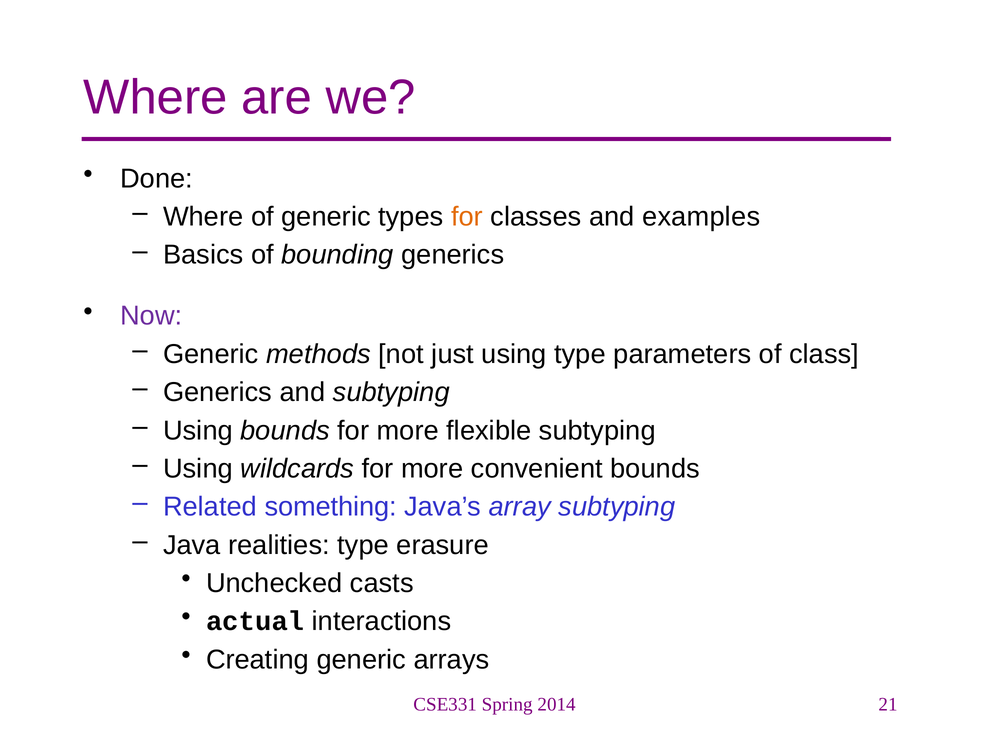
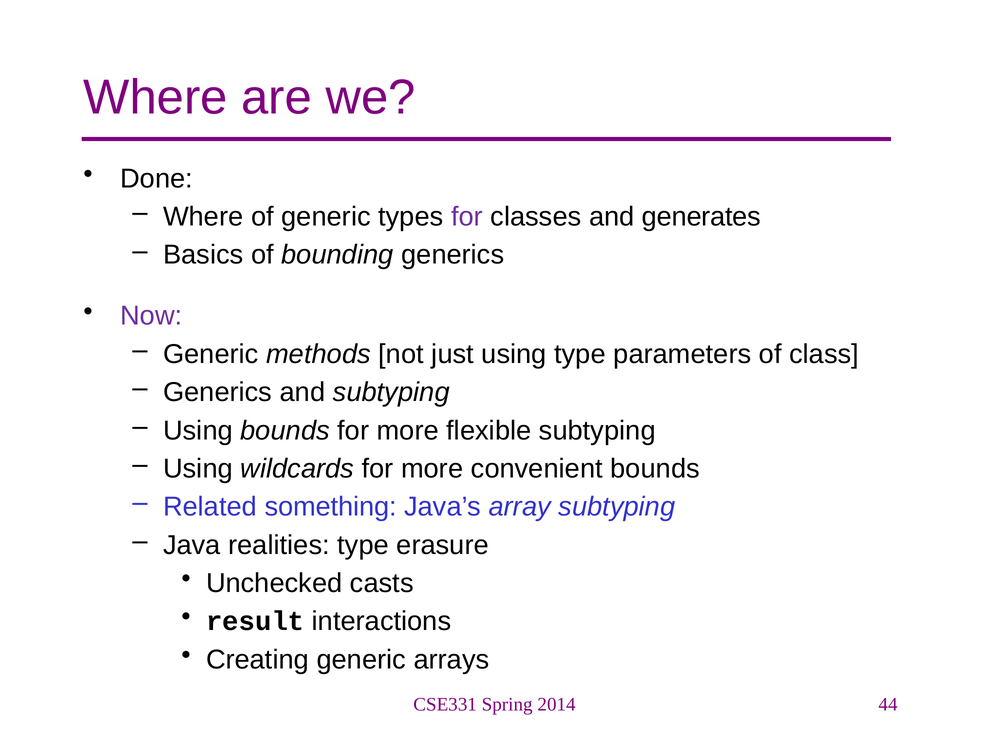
for colour: orange -> purple (467, 217)
examples: examples -> generates (701, 217)
actual: actual -> result (255, 621)
21: 21 -> 44 (888, 704)
